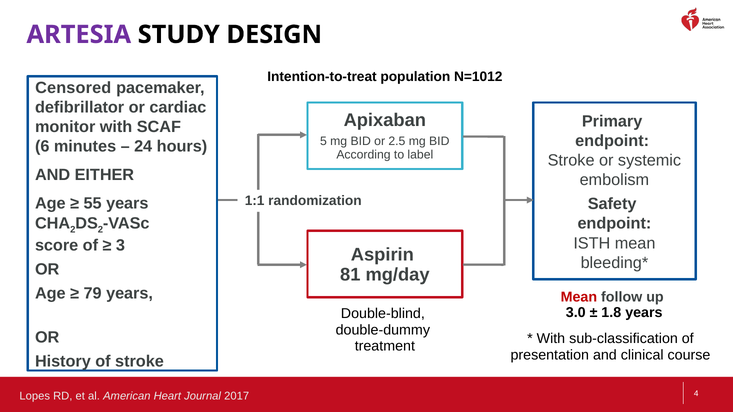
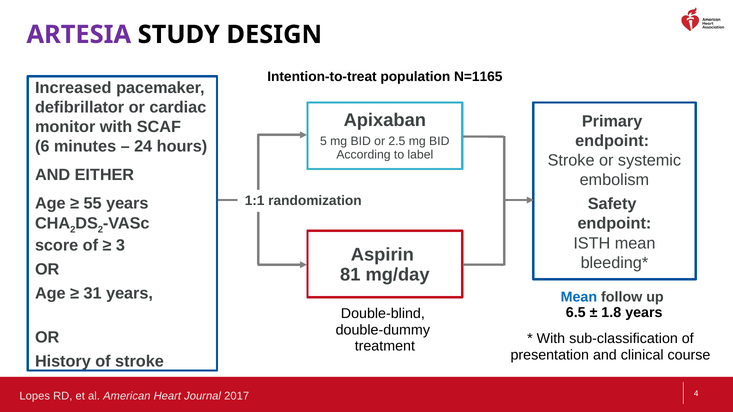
N=1012: N=1012 -> N=1165 (478, 77)
Censored: Censored -> Increased (73, 88)
79: 79 -> 31 (93, 294)
Mean colour: red -> blue (579, 297)
3.0: 3.0 -> 6.5 (576, 313)
